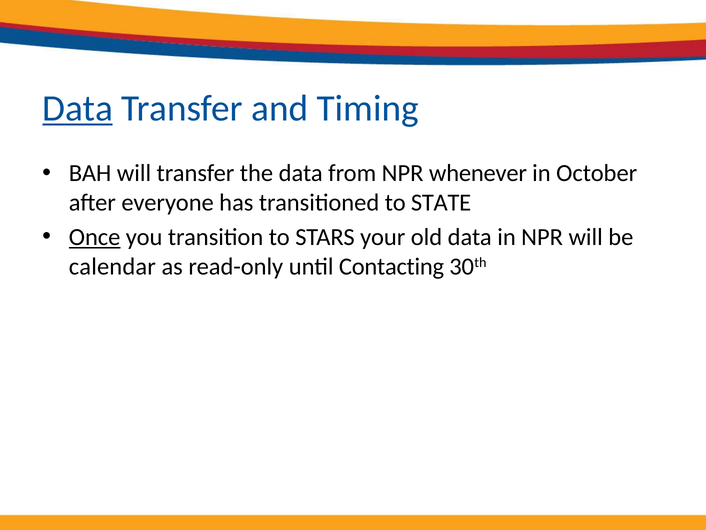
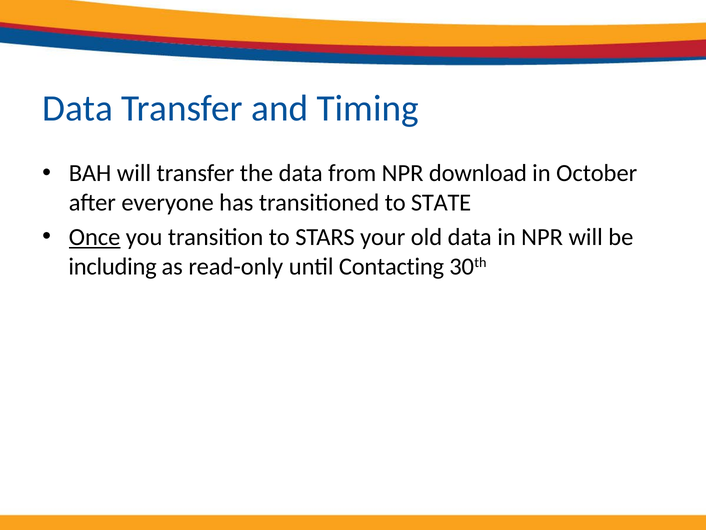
Data underline: present -> none (78, 108)
whenever: whenever -> download (478, 173)
calendar: calendar -> including (113, 266)
